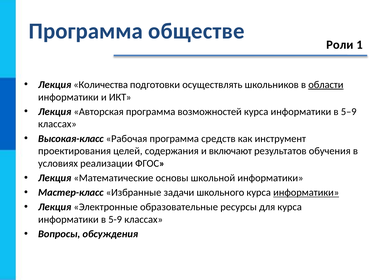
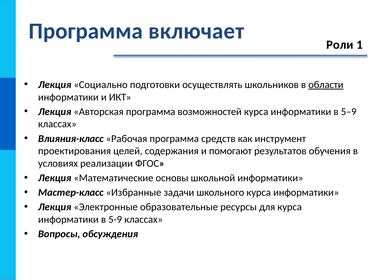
обществе: обществе -> включает (196, 31)
Количества: Количества -> Социально (101, 85)
Высокая-класс: Высокая-класс -> Влияния-класс (71, 138)
включают: включают -> помогают (230, 151)
информатики underline: present -> none (306, 192)
